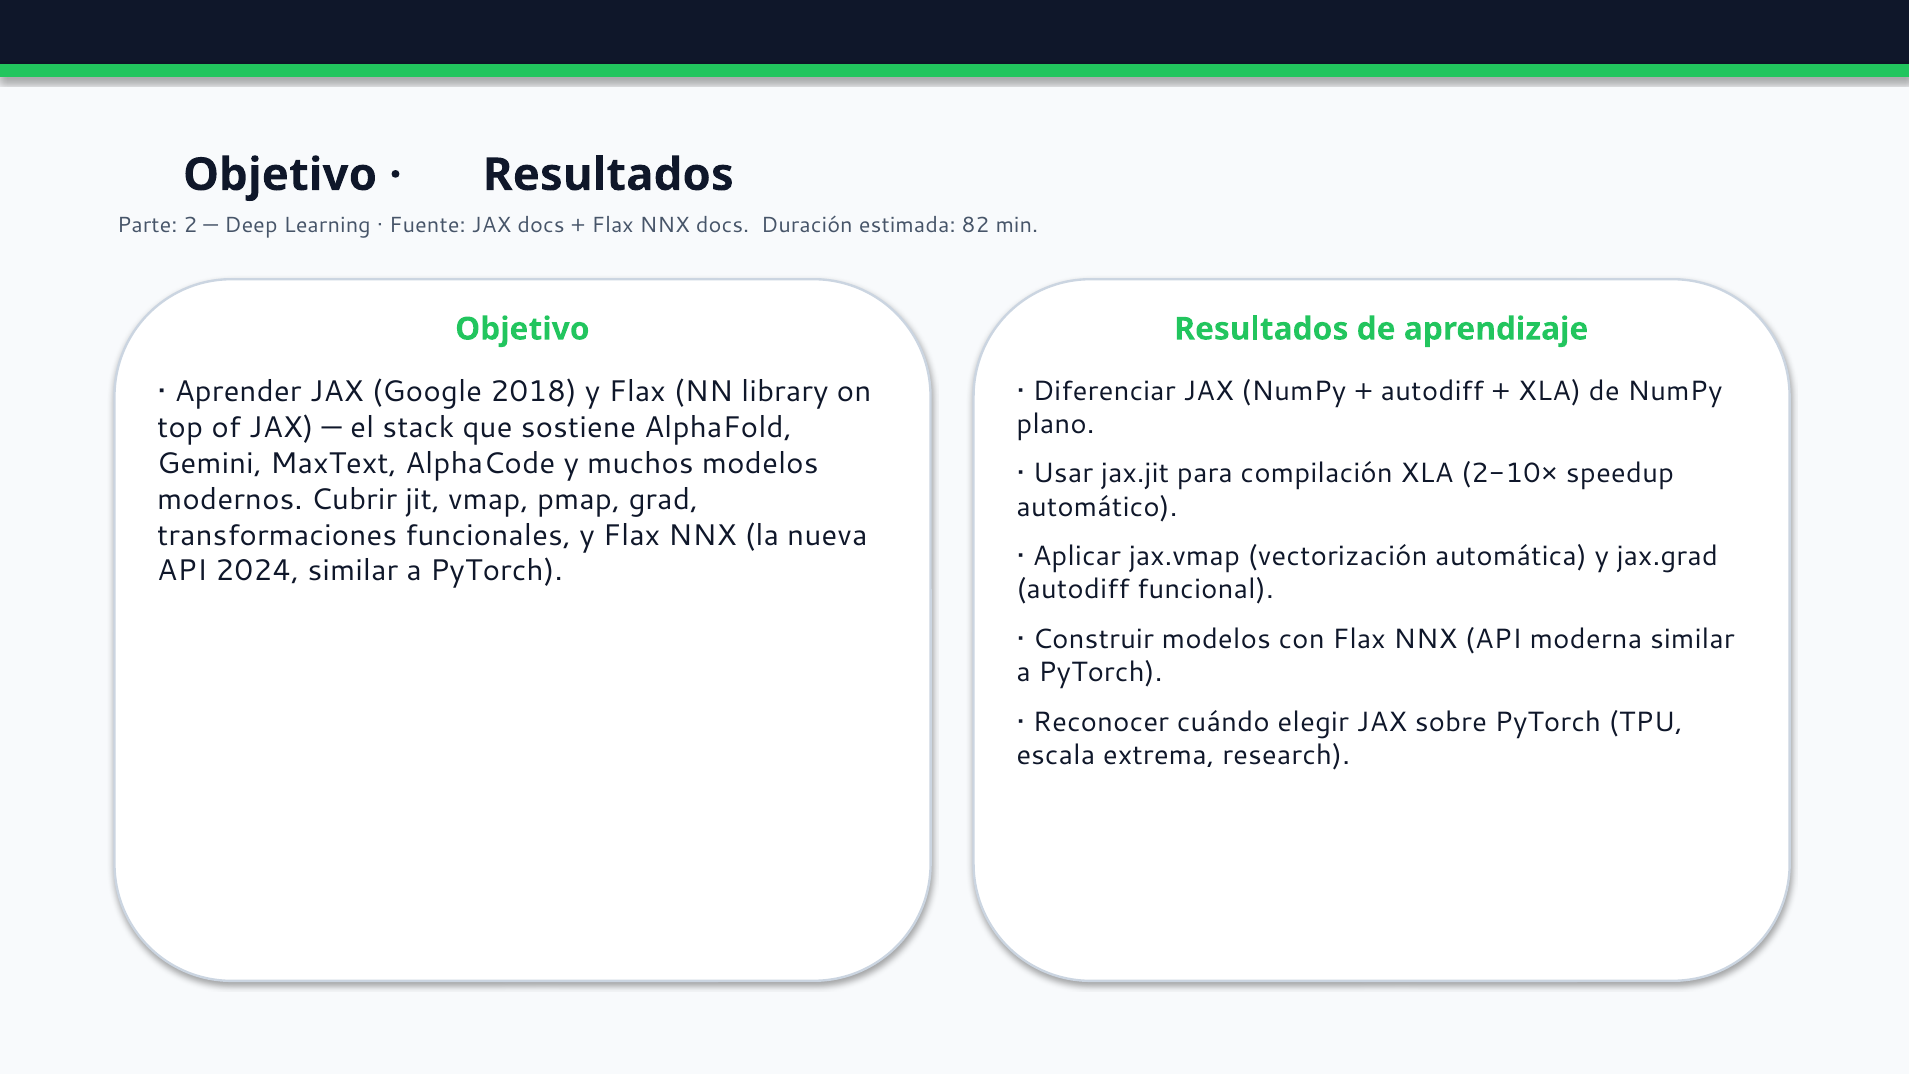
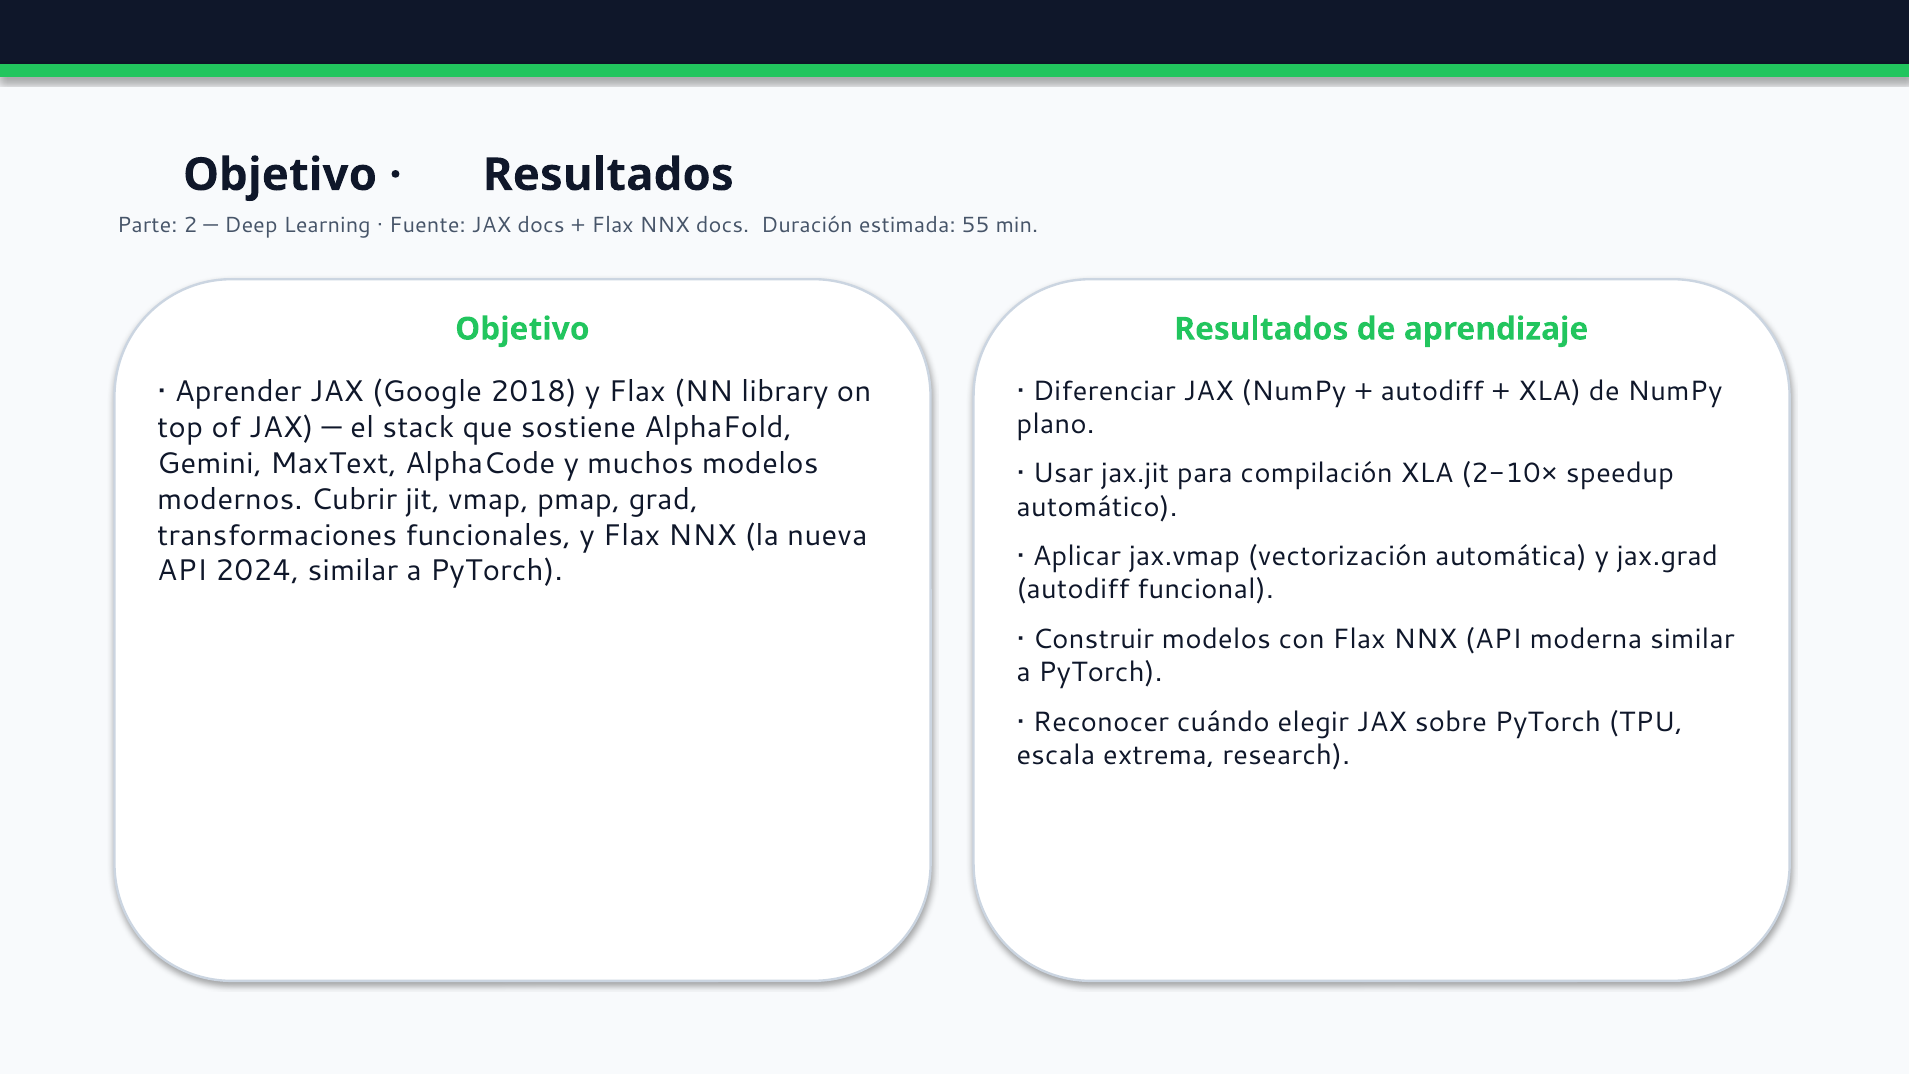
82: 82 -> 55 (976, 225)
